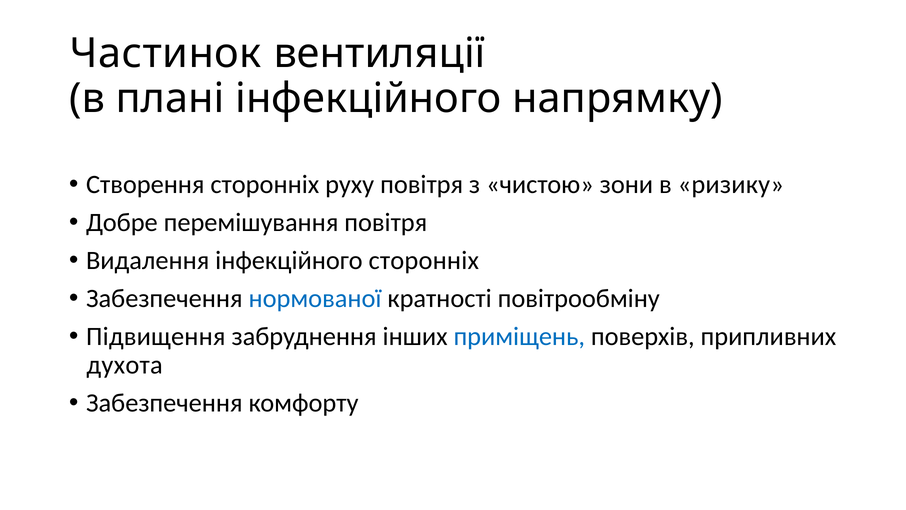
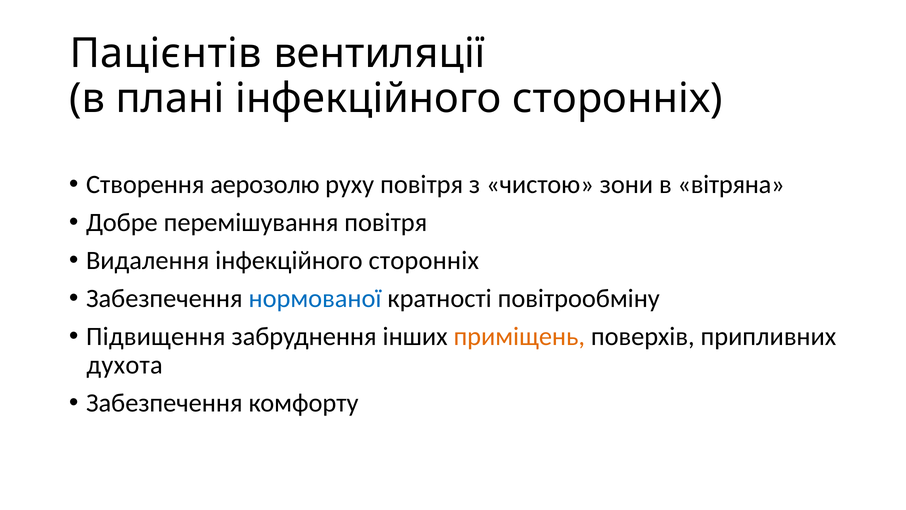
Частинок: Частинок -> Пацієнтів (166, 54)
плані інфекційного напрямку: напрямку -> сторонніх (618, 99)
Створення сторонніх: сторонніх -> аерозолю (265, 184)
ризику: ризику -> вітряна (731, 184)
приміщень colour: blue -> orange (519, 336)
